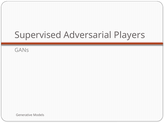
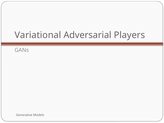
Supervised: Supervised -> Variational (38, 35)
